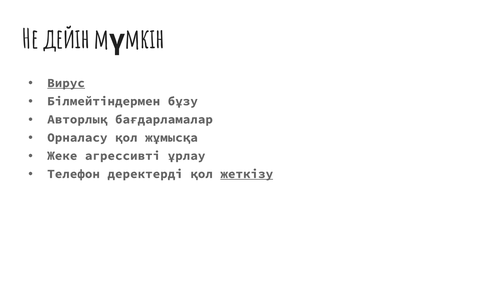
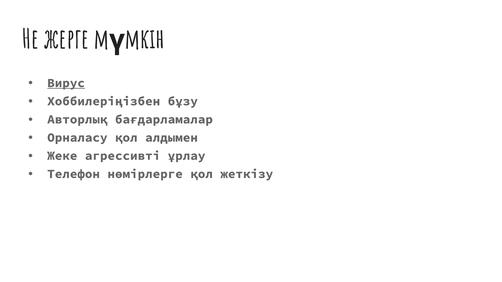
дейін: дейін -> жерге (66, 40)
Білмейтіндермен: Білмейтіндермен -> Хоббилеріңізбен (104, 101)
жұмысқа: жұмысқа -> алдымен (171, 138)
деректерді: деректерді -> нөмірлерге (145, 174)
жеткізу underline: present -> none (247, 174)
